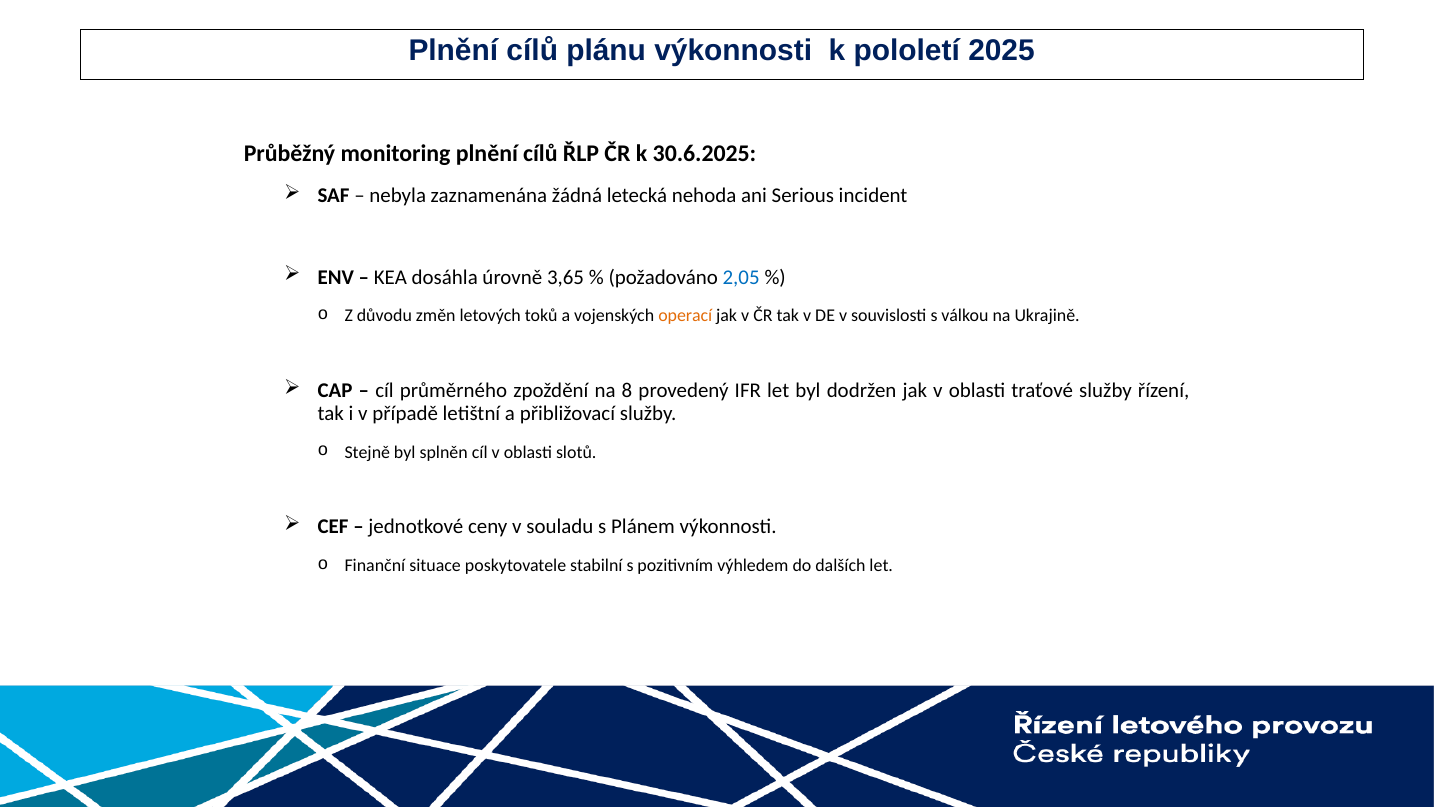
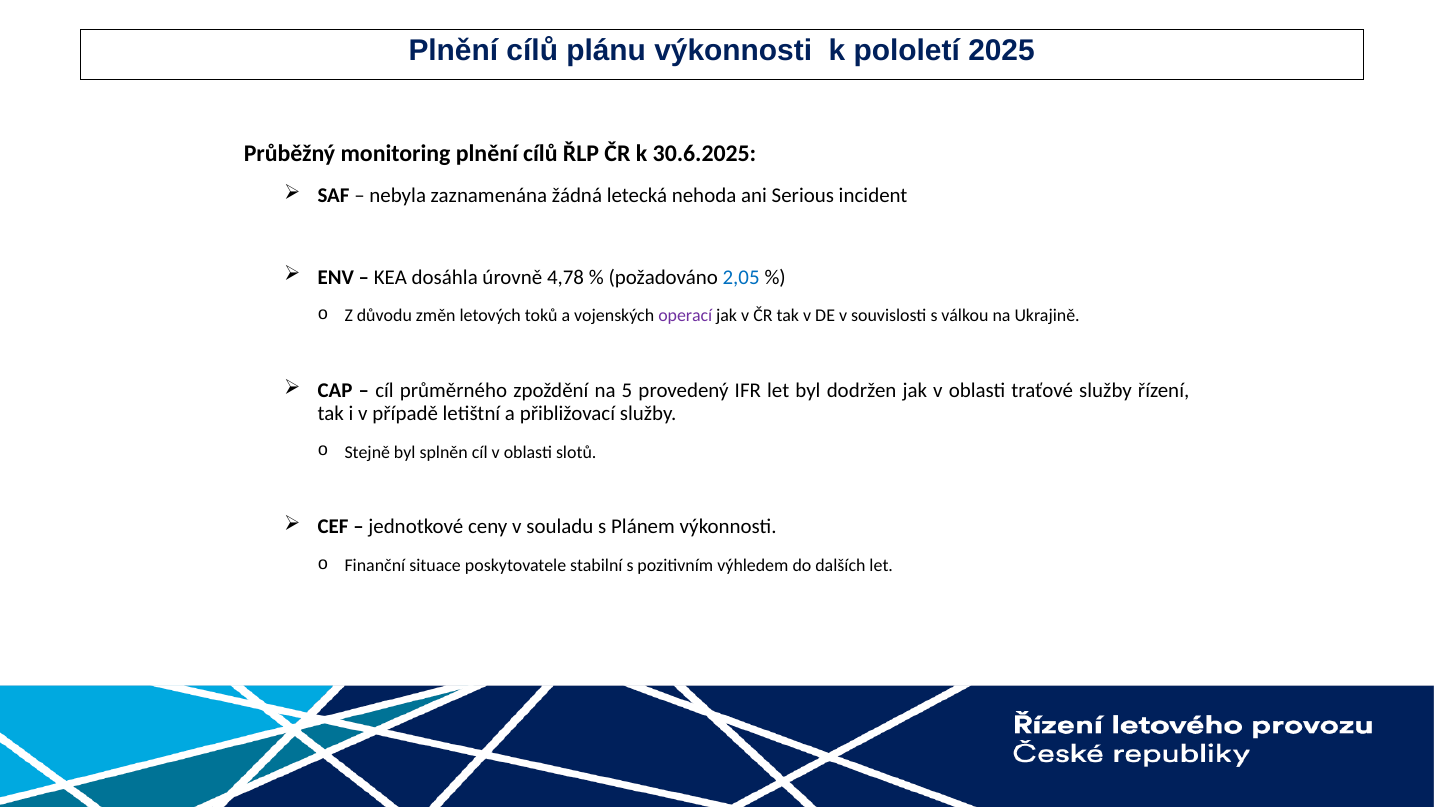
3,65: 3,65 -> 4,78 (566, 277)
operací colour: orange -> purple (685, 316)
8: 8 -> 5 (627, 390)
